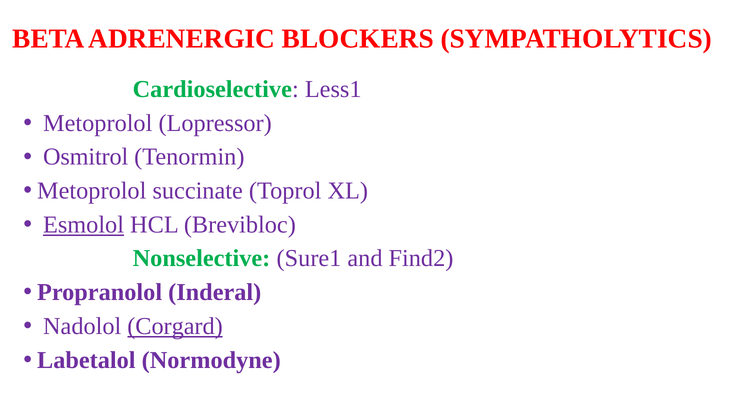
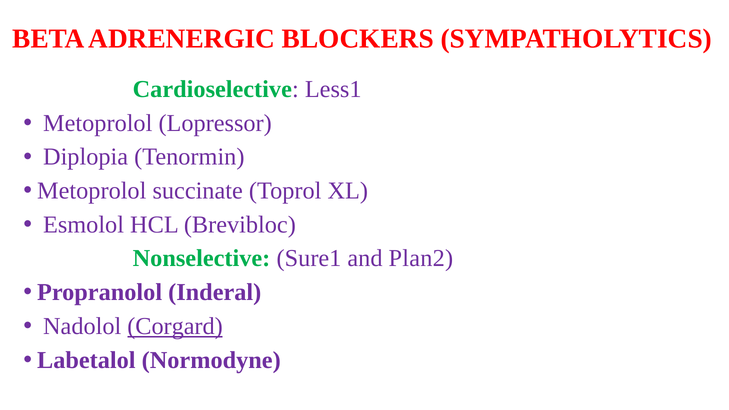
Osmitrol: Osmitrol -> Diplopia (86, 157)
Esmolol underline: present -> none (84, 225)
Find2: Find2 -> Plan2 (421, 258)
